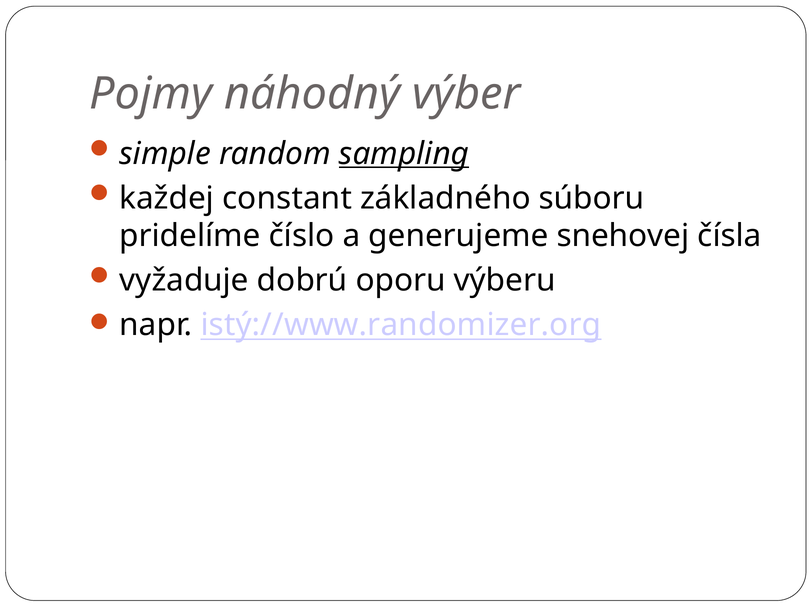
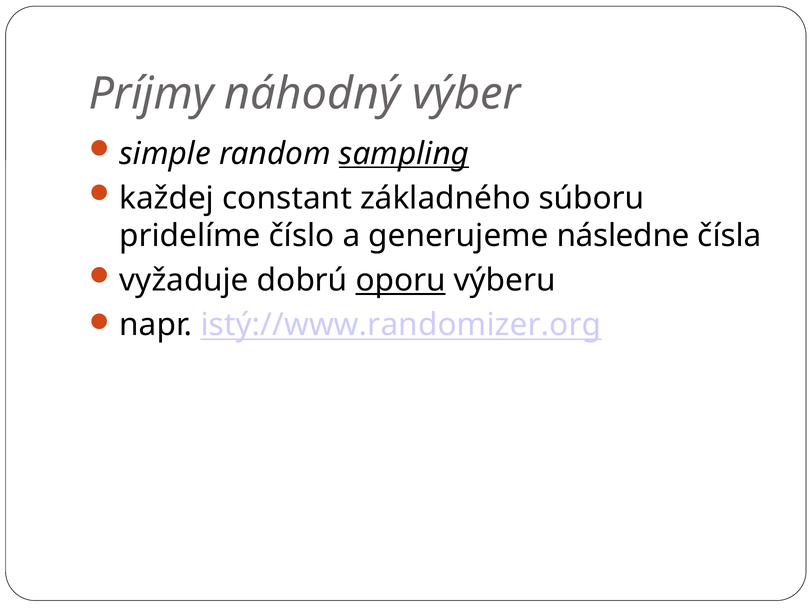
Pojmy: Pojmy -> Príjmy (151, 94)
snehovej: snehovej -> následne (623, 236)
oporu underline: none -> present (401, 280)
